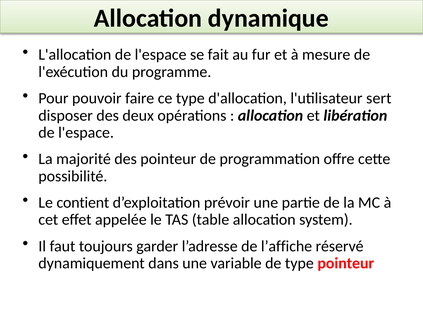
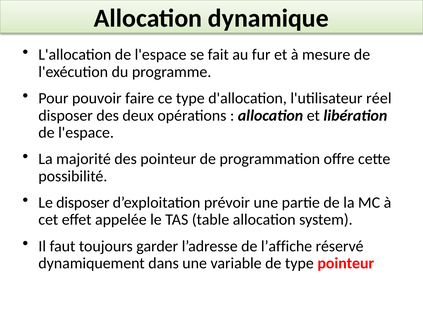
sert: sert -> réel (379, 98)
Le contient: contient -> disposer (83, 203)
